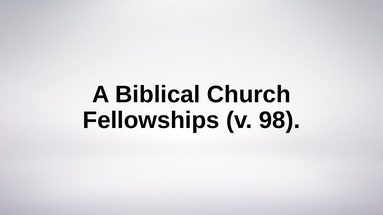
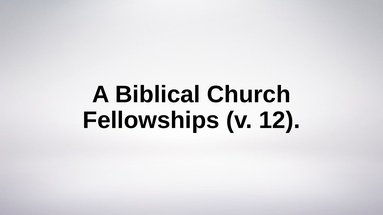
98: 98 -> 12 (280, 120)
